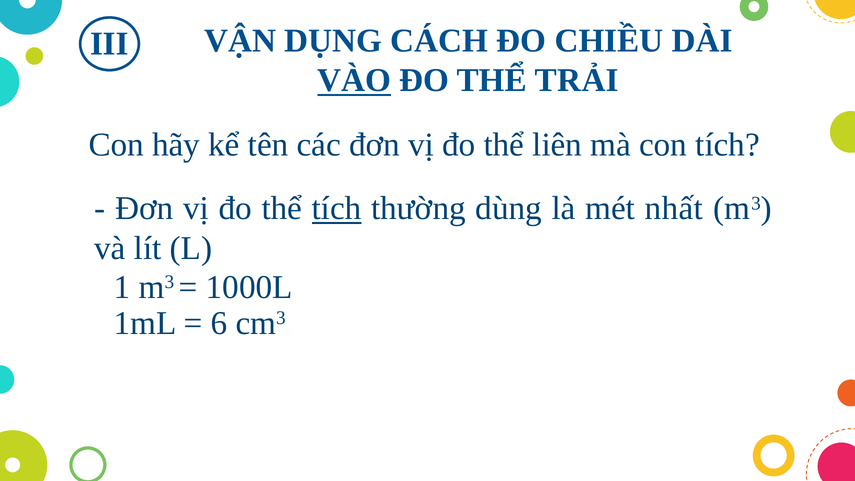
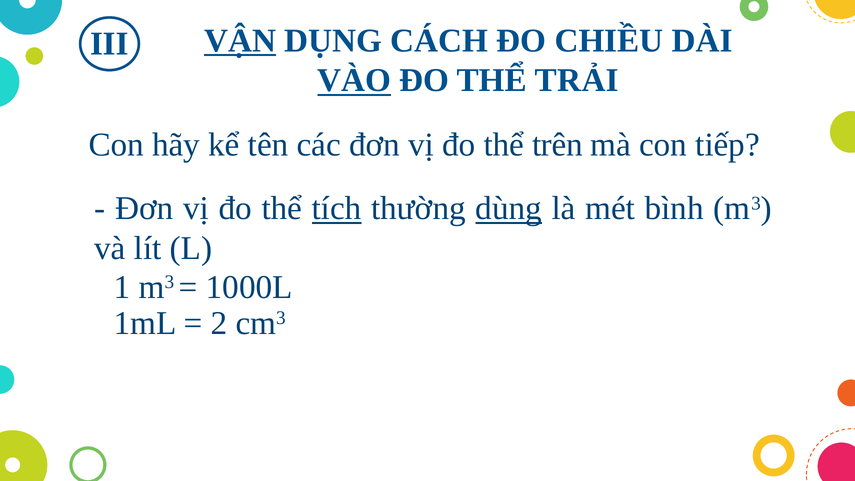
VẬN underline: none -> present (240, 41)
liên: liên -> trên (557, 145)
con tích: tích -> tiếp (728, 145)
dùng underline: none -> present (509, 208)
nhất: nhất -> bình (674, 208)
6: 6 -> 2 (219, 323)
